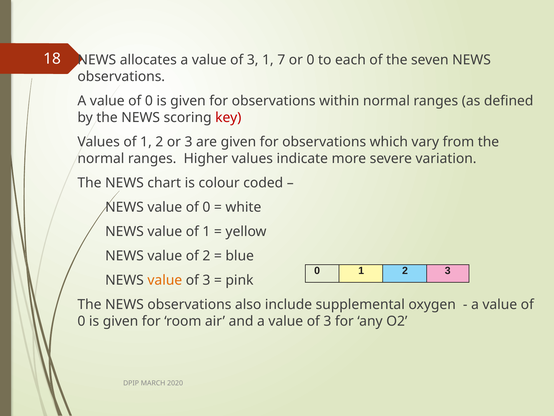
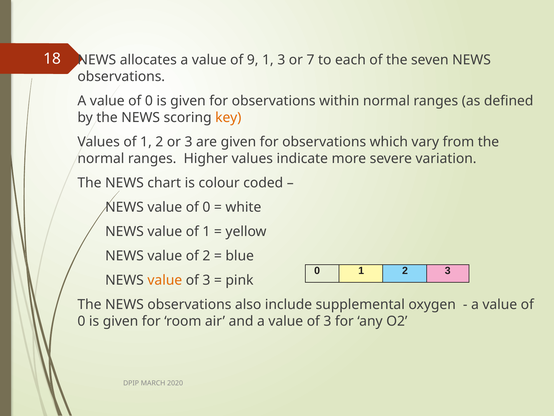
3: 3 -> 9 (253, 60)
1 7: 7 -> 3 (281, 60)
or 0: 0 -> 7 (310, 60)
key colour: red -> orange (228, 117)
